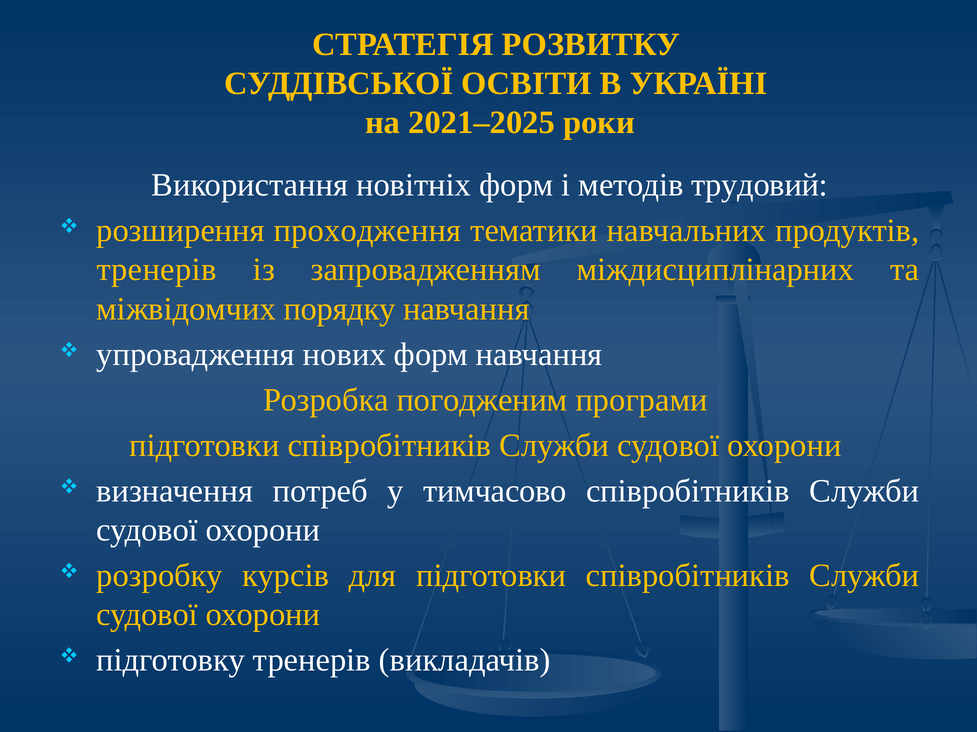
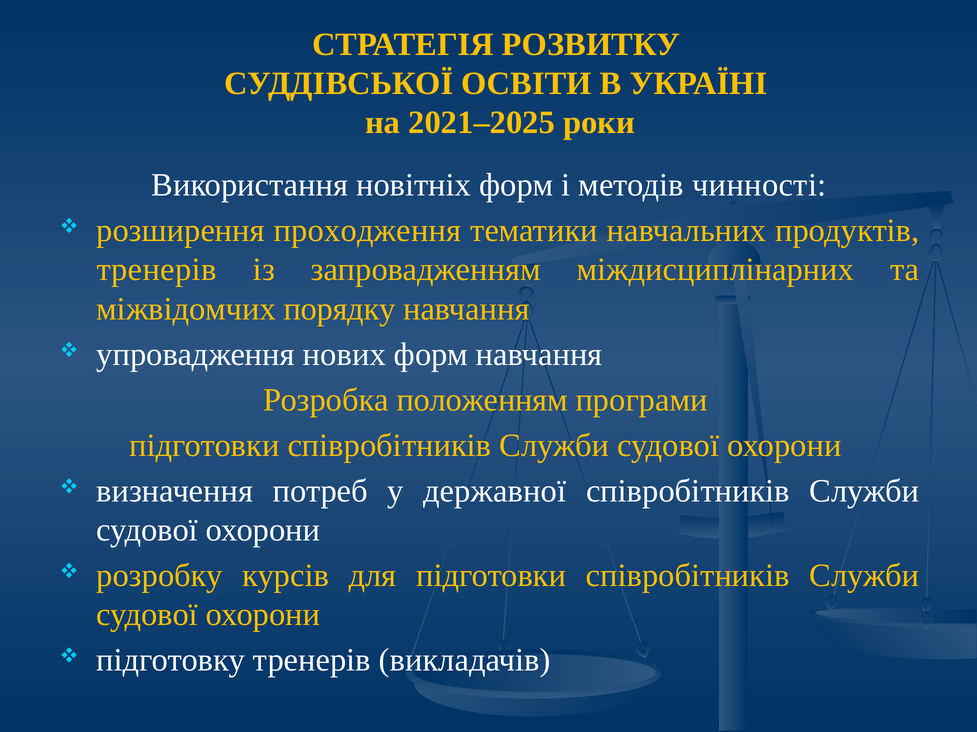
трудовий: трудовий -> чинності (759, 185)
погодженим: погодженим -> положенням (482, 400)
тимчасово: тимчасово -> державної (495, 491)
